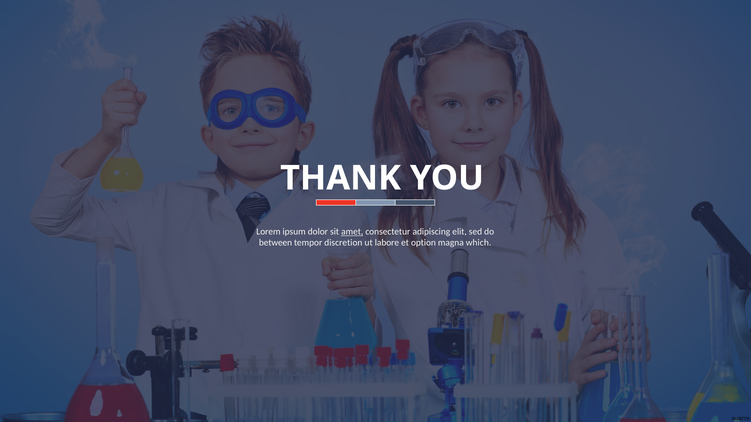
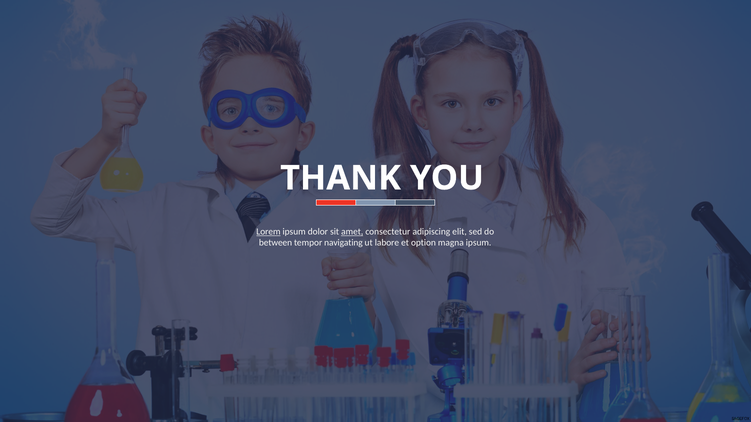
Lorem underline: none -> present (268, 232)
discretion: discretion -> navigating (343, 243)
magna which: which -> ipsum (479, 243)
